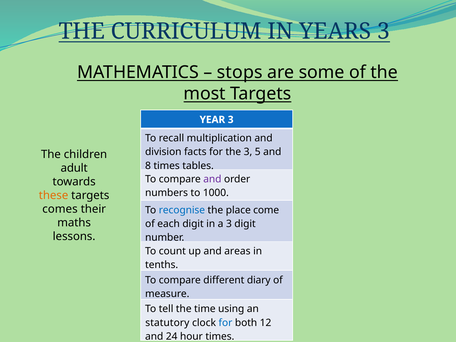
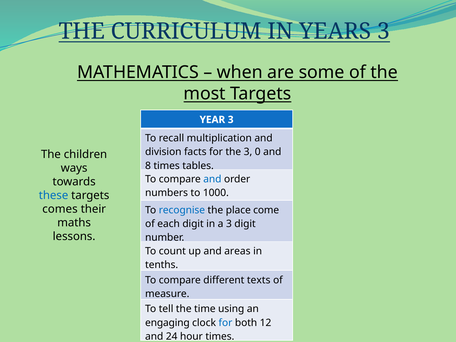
stops: stops -> when (240, 72)
5: 5 -> 0 (258, 152)
adult: adult -> ways (74, 168)
and colour: purple -> blue (212, 179)
these colour: orange -> blue (54, 195)
diary: diary -> texts (259, 280)
statutory: statutory -> engaging (167, 323)
